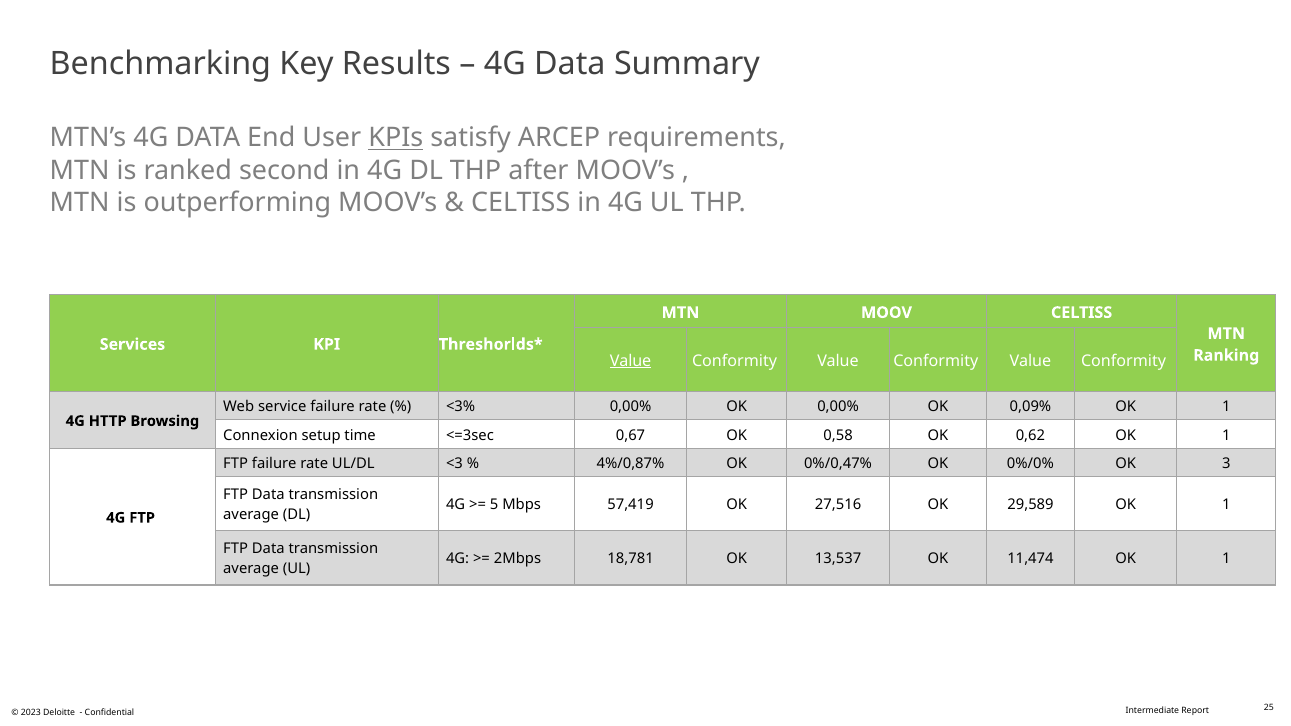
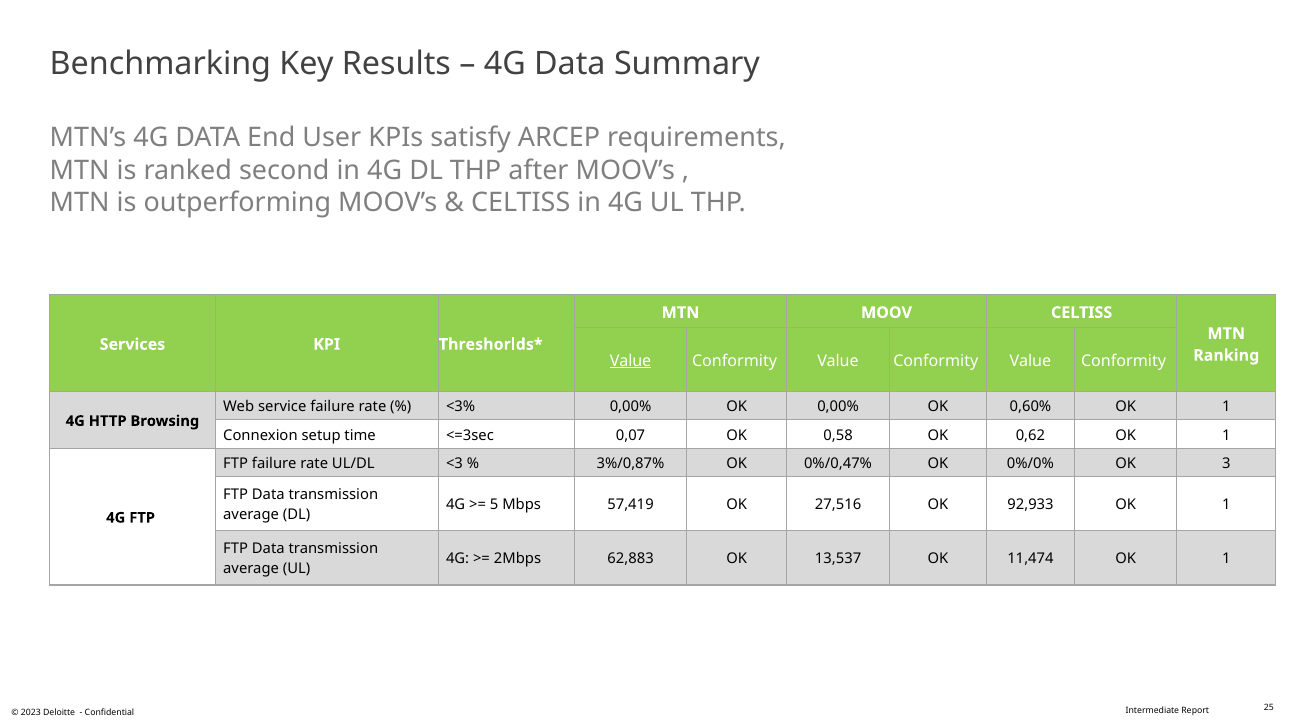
KPIs underline: present -> none (396, 138)
0,09%: 0,09% -> 0,60% (1030, 407)
0,67: 0,67 -> 0,07 (631, 435)
4%/0,87%: 4%/0,87% -> 3%/0,87% (630, 464)
29,589: 29,589 -> 92,933 (1031, 505)
18,781: 18,781 -> 62,883 (631, 559)
